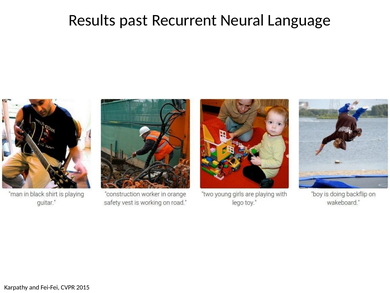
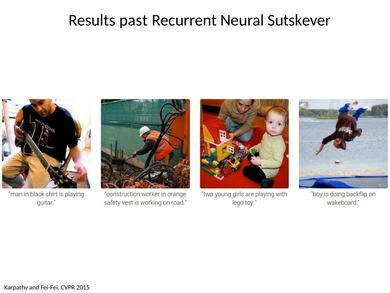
Language: Language -> Sutskever (299, 20)
